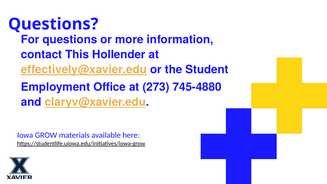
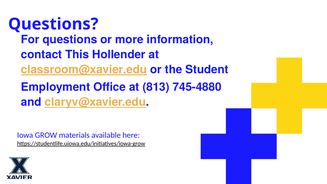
effectively@xavier.edu: effectively@xavier.edu -> classroom@xavier.edu (84, 69)
273: 273 -> 813 (156, 87)
